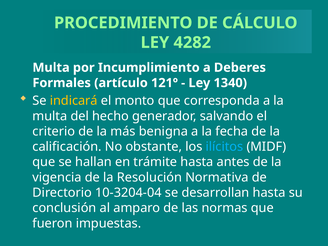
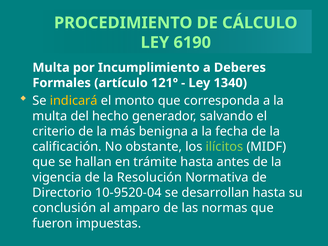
4282: 4282 -> 6190 (192, 43)
ilícitos colour: light blue -> light green (224, 147)
10-3204-04: 10-3204-04 -> 10-9520-04 (128, 193)
